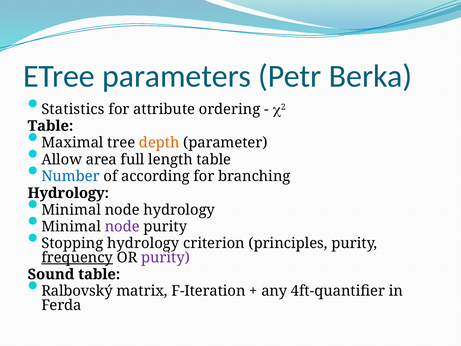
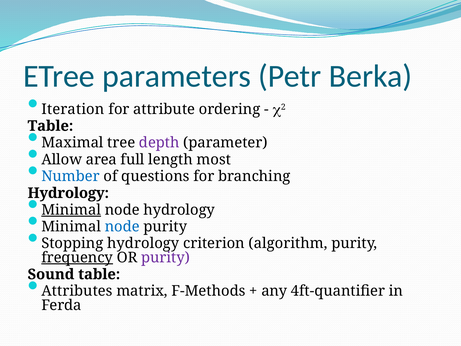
Statistics: Statistics -> Iteration (73, 109)
depth colour: orange -> purple (159, 143)
length table: table -> most (214, 159)
according: according -> questions (155, 176)
Minimal underline: none -> present (71, 210)
node colour: purple -> blue (122, 226)
principles: principles -> algorithm (288, 243)
Ralbovský: Ralbovský -> Attributes (77, 291)
F-Iteration: F-Iteration -> F-Methods (208, 291)
